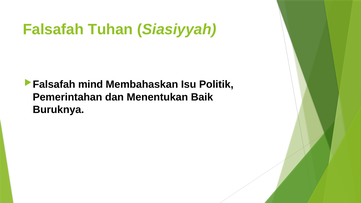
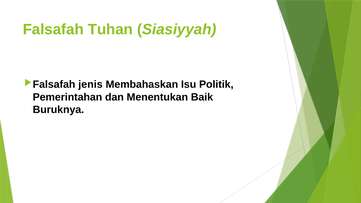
mind: mind -> jenis (90, 84)
